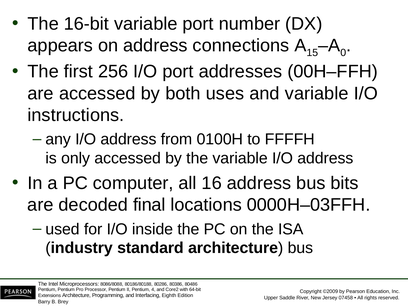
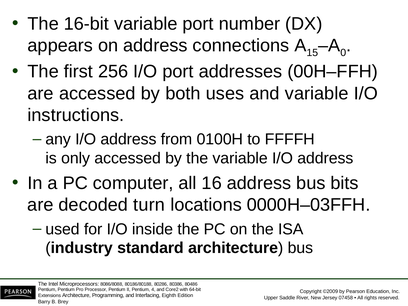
final: final -> turn (149, 205)
